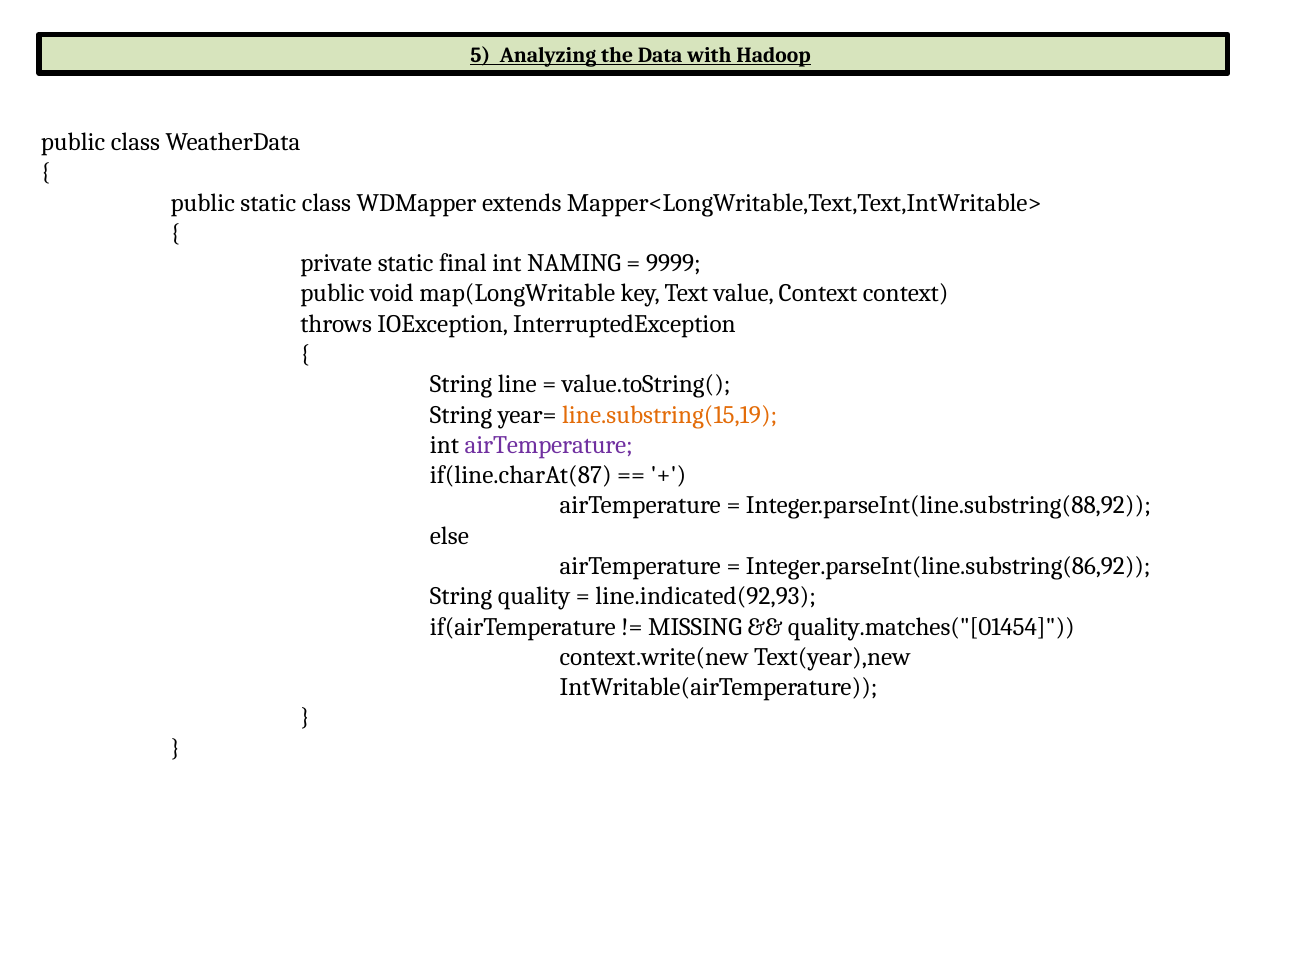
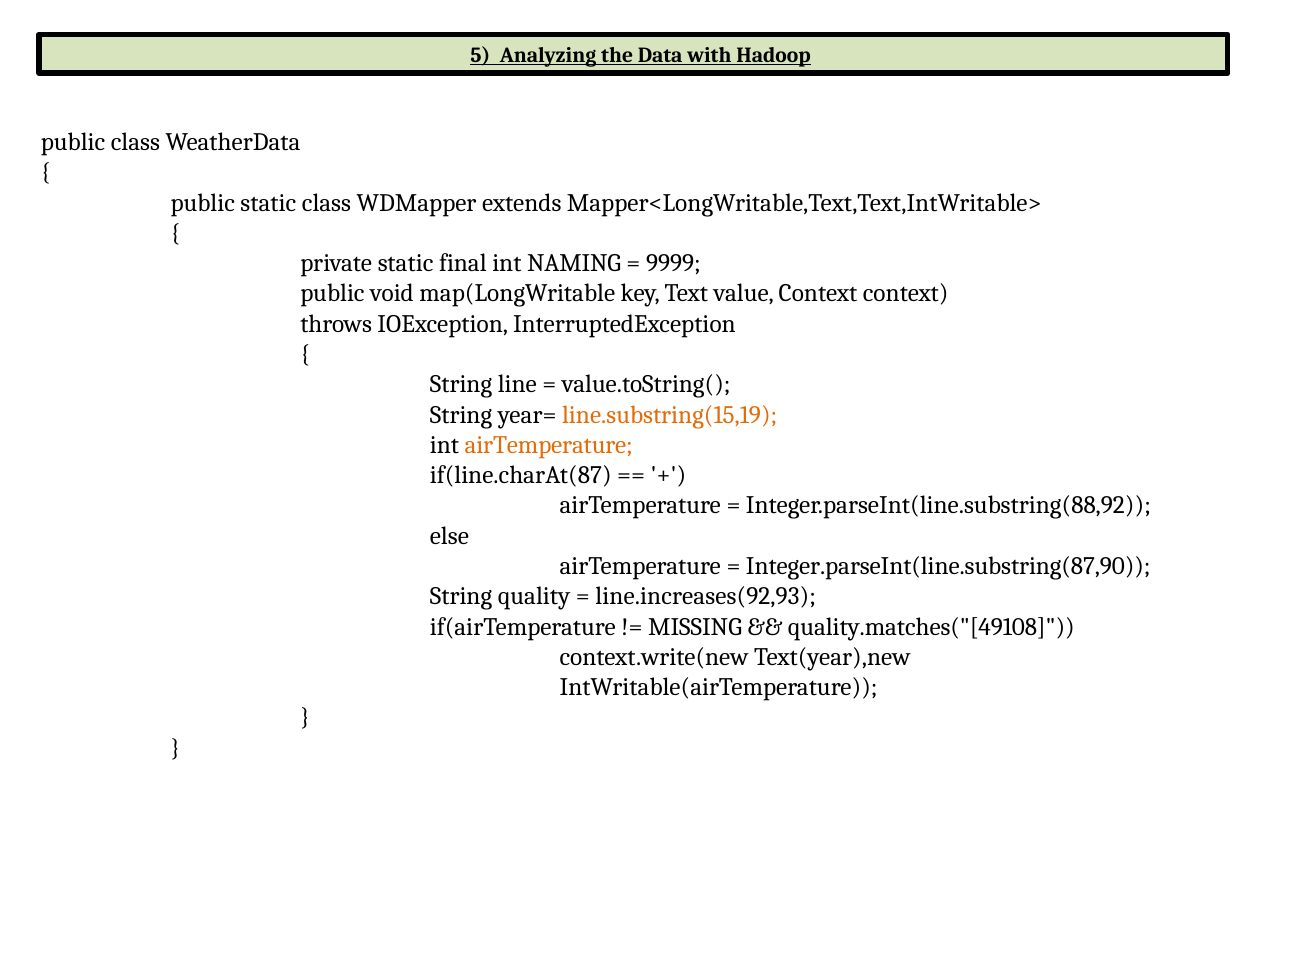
airTemperature colour: purple -> orange (549, 445)
Integer.parseInt(line.substring(86,92: Integer.parseInt(line.substring(86,92 -> Integer.parseInt(line.substring(87,90 (948, 566)
line.indicated(92,93: line.indicated(92,93 -> line.increases(92,93 (706, 596)
quality.matches("[01454: quality.matches("[01454 -> quality.matches("[49108 (931, 627)
